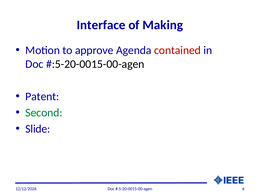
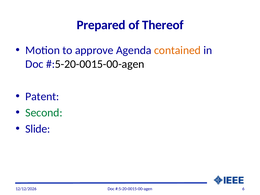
Interface: Interface -> Prepared (101, 25)
Making: Making -> Thereof (163, 25)
contained colour: red -> orange (177, 50)
